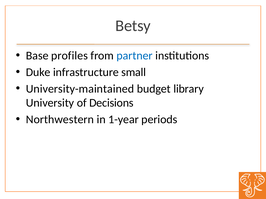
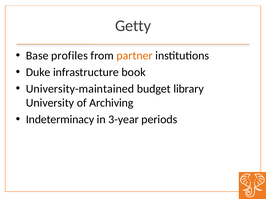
Betsy: Betsy -> Getty (133, 26)
partner colour: blue -> orange (135, 56)
small: small -> book (134, 72)
Decisions: Decisions -> Archiving (111, 103)
Northwestern: Northwestern -> Indeterminacy (60, 120)
1-year: 1-year -> 3-year (124, 120)
